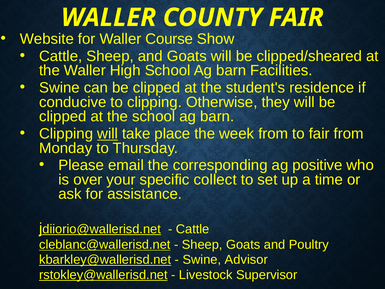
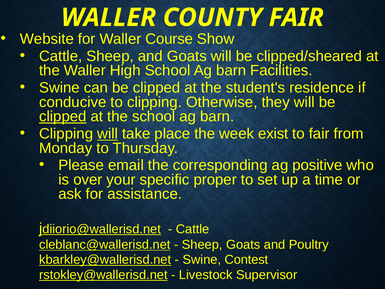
clipped underline: none -> present (63, 116)
week from: from -> exist (273, 134)
collect: collect -> proper (215, 179)
Advisor: Advisor -> Contest (246, 259)
